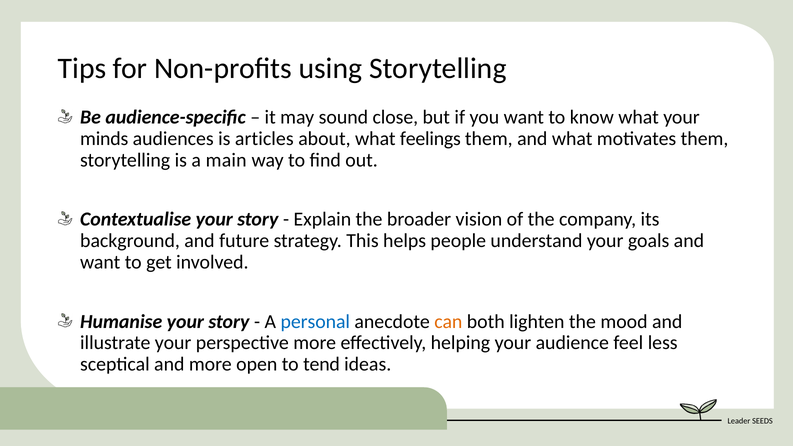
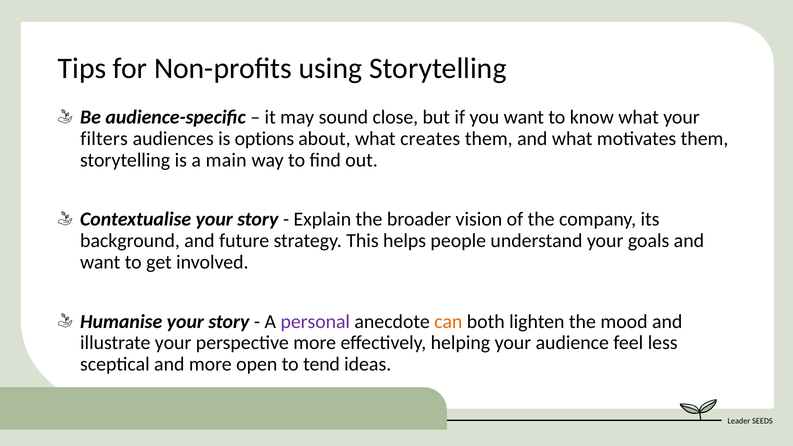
minds: minds -> filters (104, 139)
articles: articles -> options (264, 139)
feelings: feelings -> creates (430, 139)
personal colour: blue -> purple (315, 322)
